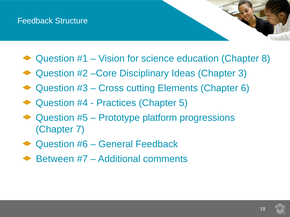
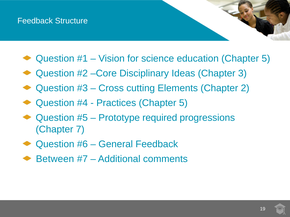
education Chapter 8: 8 -> 5 (266, 59)
6: 6 -> 2 (245, 88)
platform: platform -> required (160, 118)
